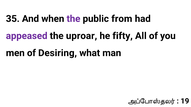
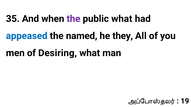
public from: from -> what (122, 19)
appeased colour: purple -> blue (27, 36)
uproar: uproar -> named (82, 36)
fifty: fifty -> they (123, 36)
